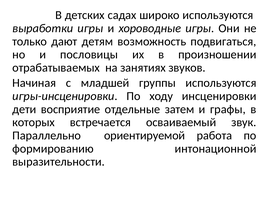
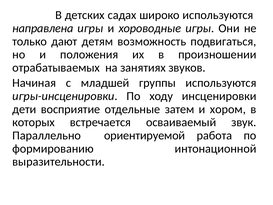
выработки: выработки -> направлена (43, 28)
пословицы: пословицы -> положения (89, 54)
графы: графы -> хором (228, 109)
